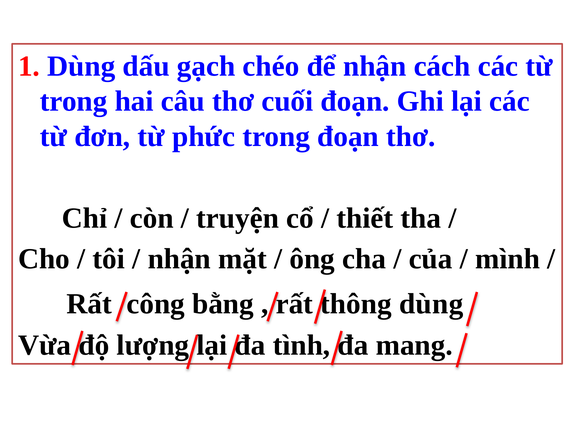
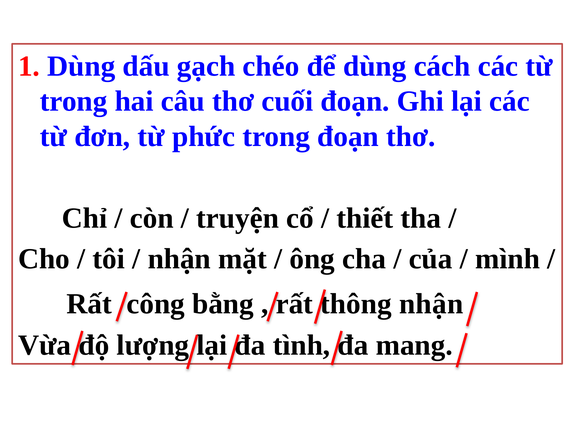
để nhận: nhận -> dùng (375, 66)
dùng: dùng -> nhận (431, 304)
